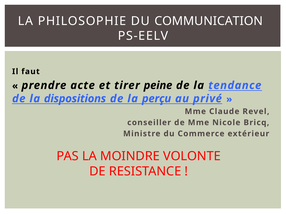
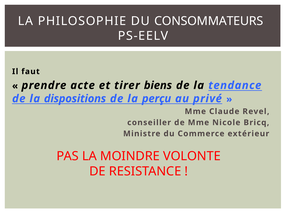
COMMUNICATION: COMMUNICATION -> CONSOMMATEURS (209, 21)
peine: peine -> biens (158, 86)
